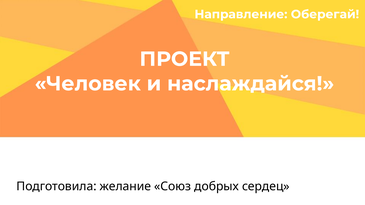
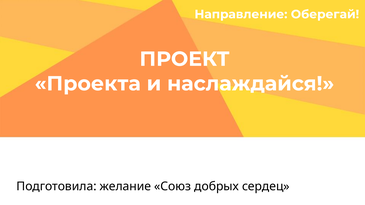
Человек: Человек -> Проекта (88, 84)
